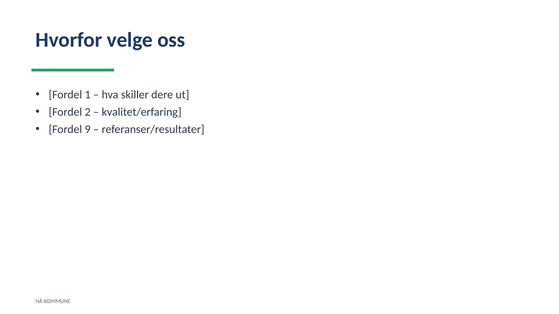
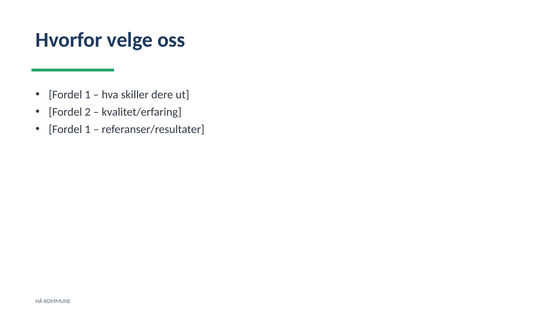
9: 9 -> 1 (88, 130)
